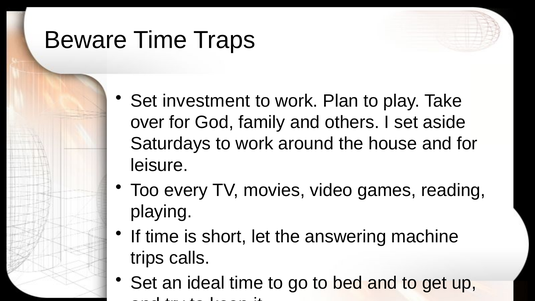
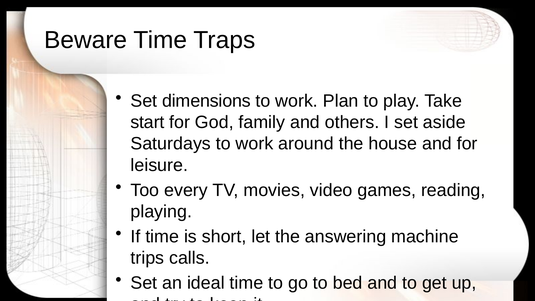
investment: investment -> dimensions (206, 101)
over: over -> start (147, 122)
